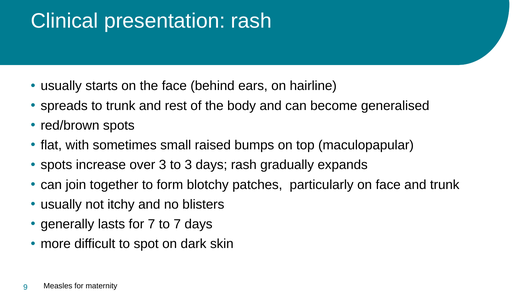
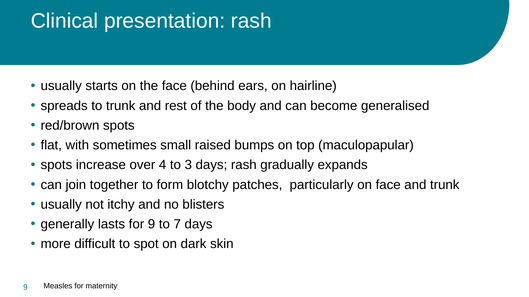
over 3: 3 -> 4 (163, 165)
for 7: 7 -> 9 (151, 225)
